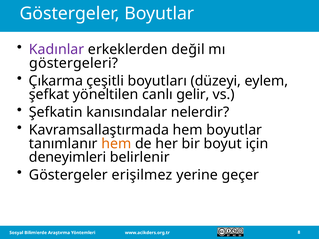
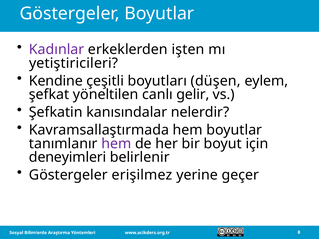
değil: değil -> işten (188, 50)
göstergeleri: göstergeleri -> yetiştiricileri (74, 63)
Çıkarma: Çıkarma -> Kendine (56, 81)
düzeyi: düzeyi -> düşen (216, 81)
hem colour: orange -> purple (116, 144)
